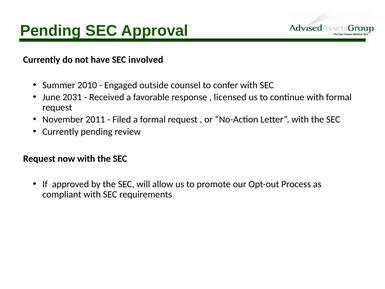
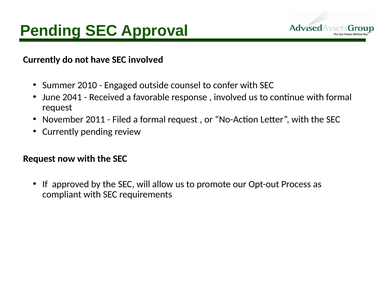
2031: 2031 -> 2041 (72, 97)
licensed: licensed -> involved (230, 97)
